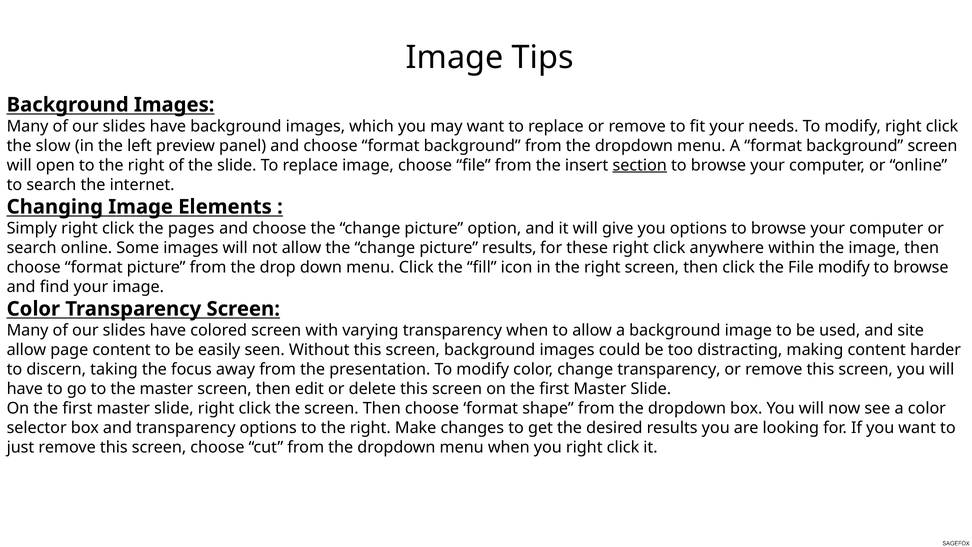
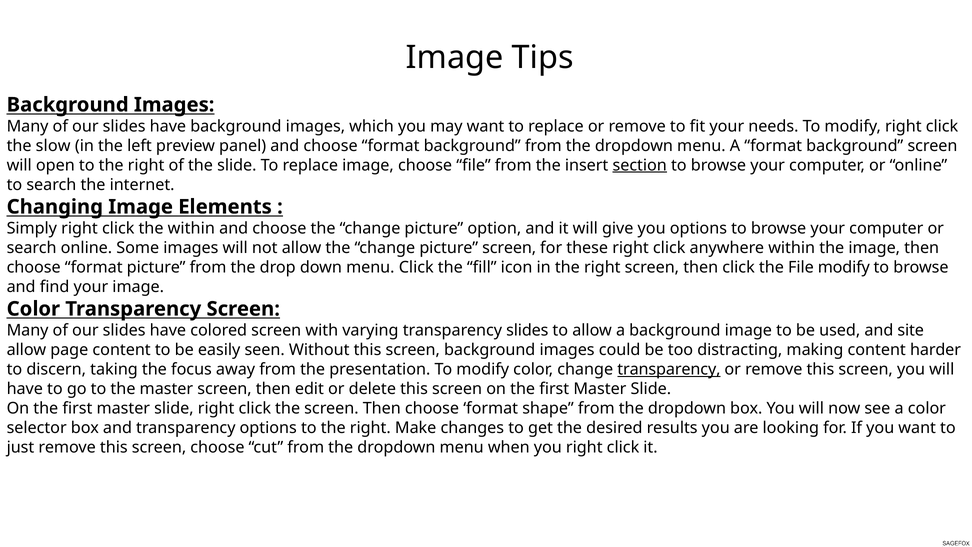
the pages: pages -> within (191, 228)
picture results: results -> screen (509, 248)
transparency when: when -> slides (527, 330)
transparency underline: none -> present (669, 369)
